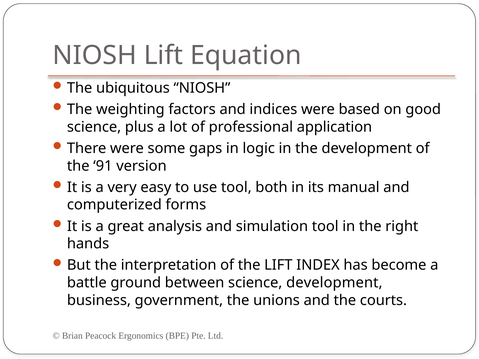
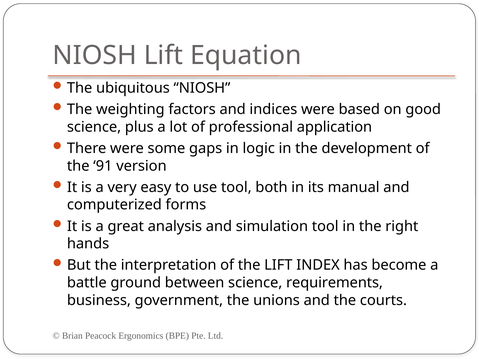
science development: development -> requirements (334, 283)
